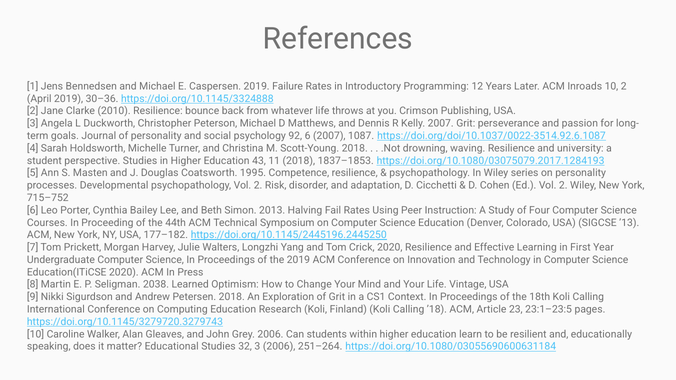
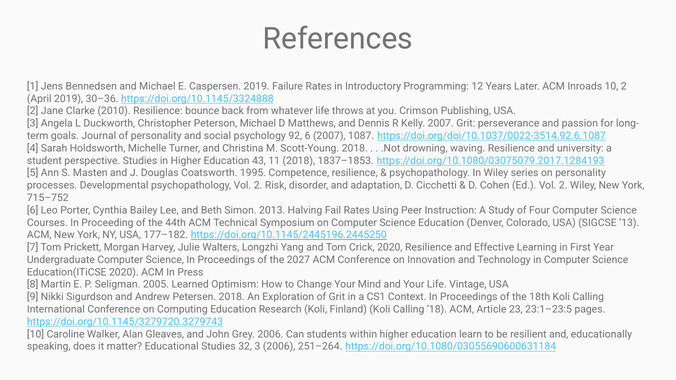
the 2019: 2019 -> 2027 (298, 260)
2038: 2038 -> 2005 (156, 285)
